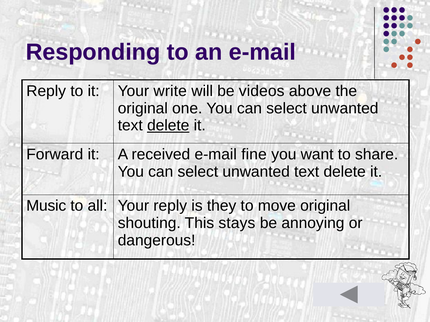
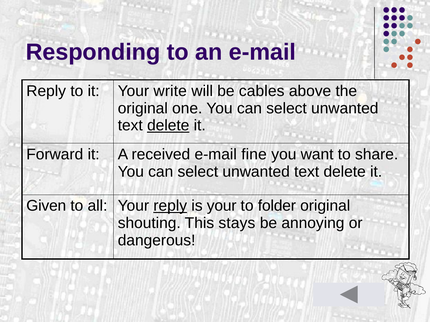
videos: videos -> cables (262, 91)
Music: Music -> Given (46, 206)
reply underline: none -> present (170, 206)
is they: they -> your (222, 206)
move: move -> folder (277, 206)
